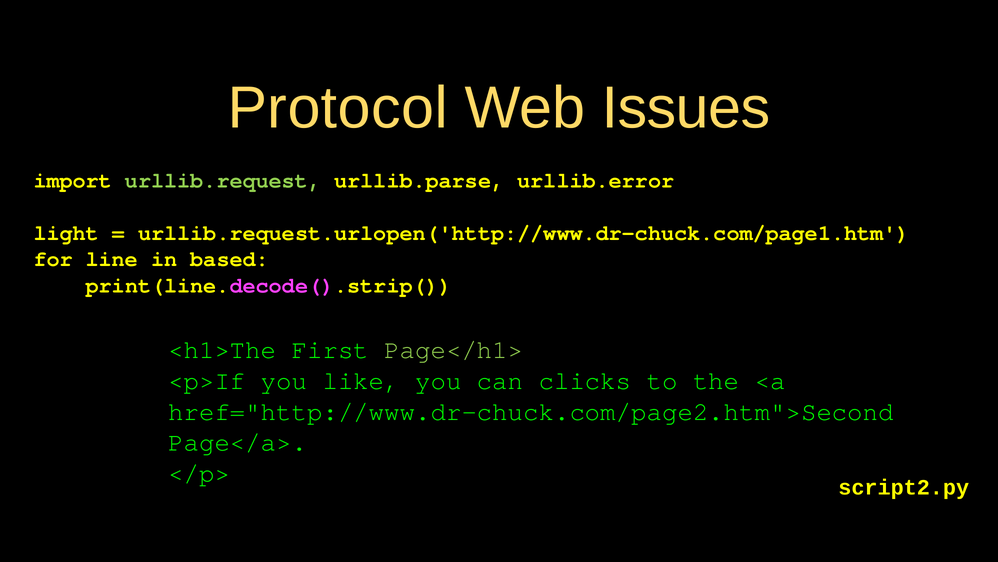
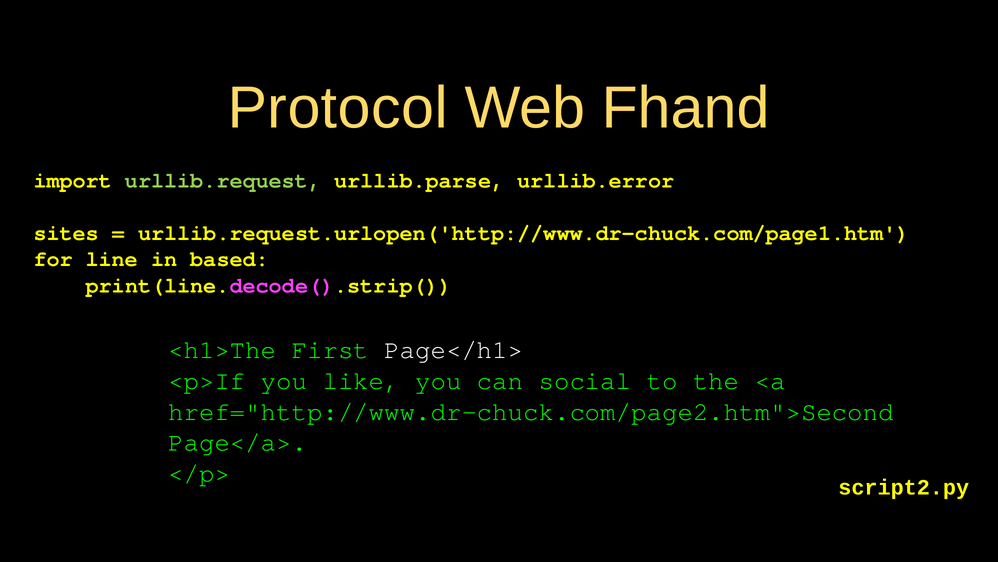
Issues: Issues -> Fhand (686, 108)
light: light -> sites (66, 233)
Page</h1> colour: light green -> white (454, 349)
clicks: clicks -> social (585, 380)
